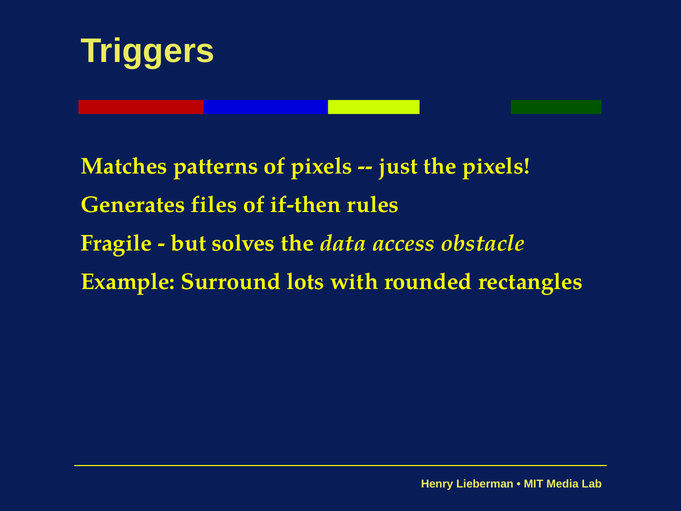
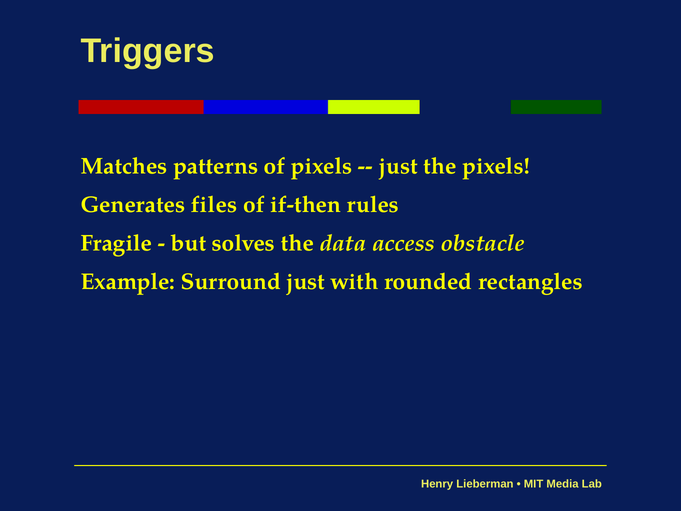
Surround lots: lots -> just (306, 282)
